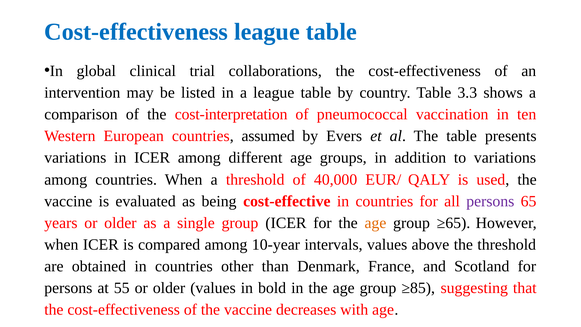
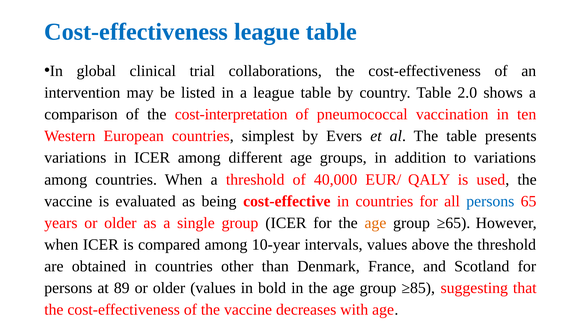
3.3: 3.3 -> 2.0 (467, 93)
assumed: assumed -> simplest (268, 136)
persons colour: purple -> blue (490, 201)
55: 55 -> 89 (122, 288)
